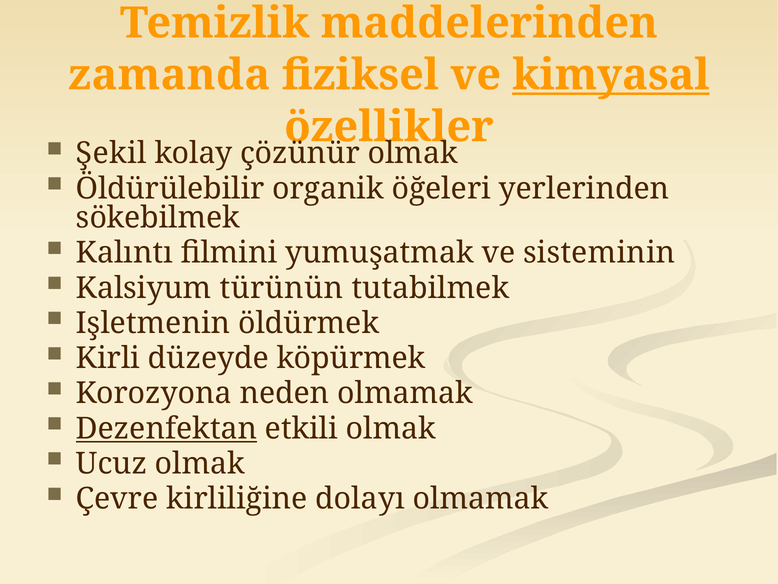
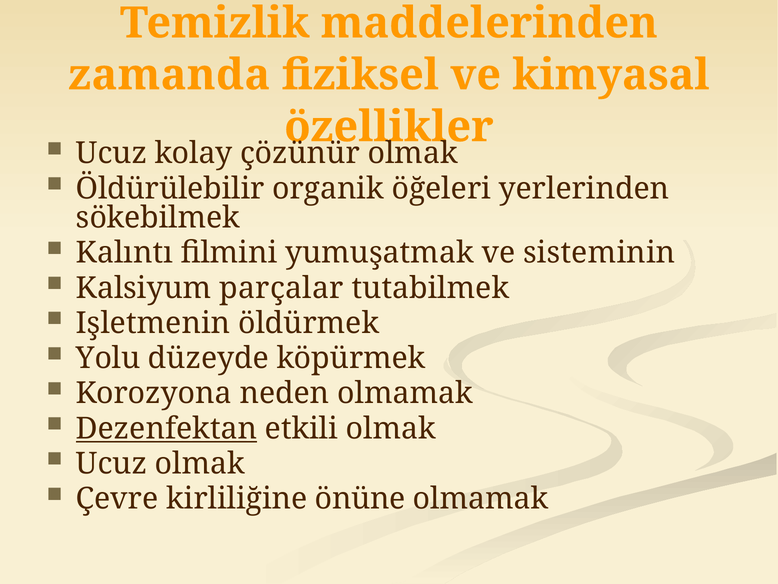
kimyasal underline: present -> none (611, 75)
Şekil: Şekil -> Ucuz (111, 153)
türünün: türünün -> parçalar (282, 288)
Kirli: Kirli -> Yolu (108, 358)
dolayı: dolayı -> önüne (360, 499)
